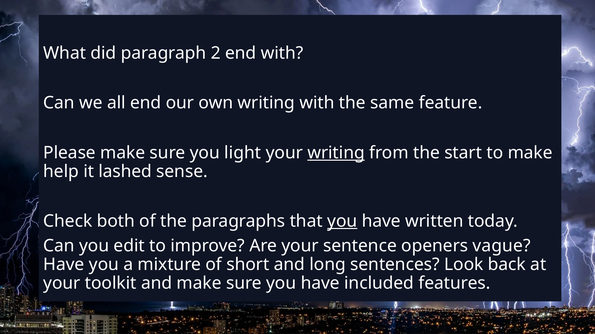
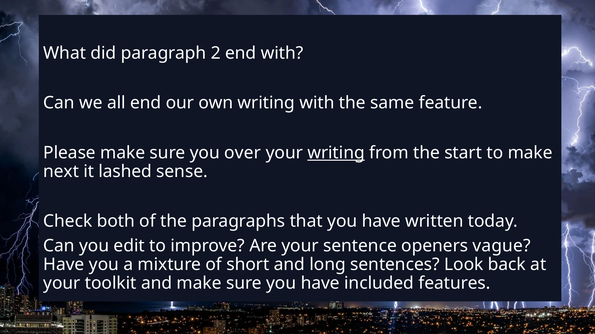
light: light -> over (243, 153)
help: help -> next (61, 172)
you underline: present -> none (342, 221)
